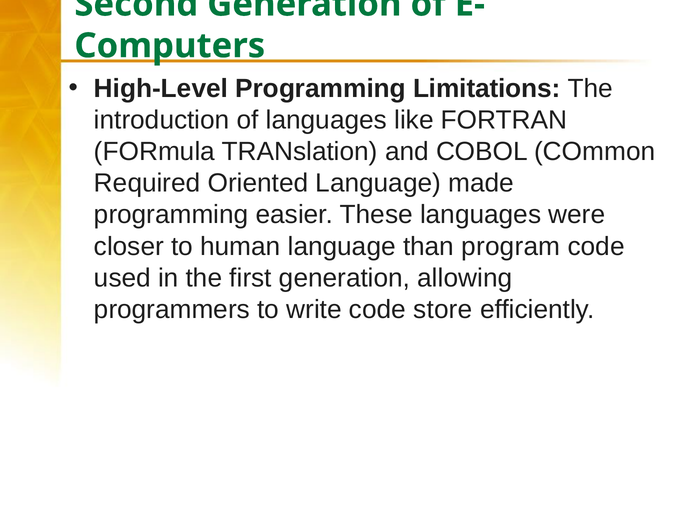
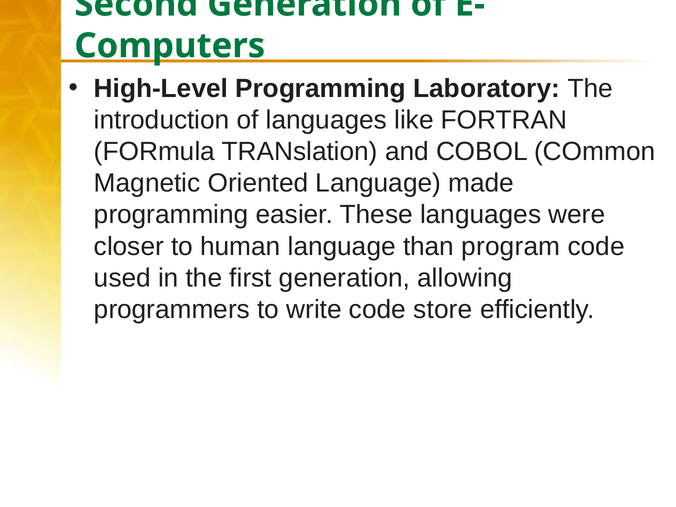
Limitations: Limitations -> Laboratory (487, 89)
Required: Required -> Magnetic (147, 183)
